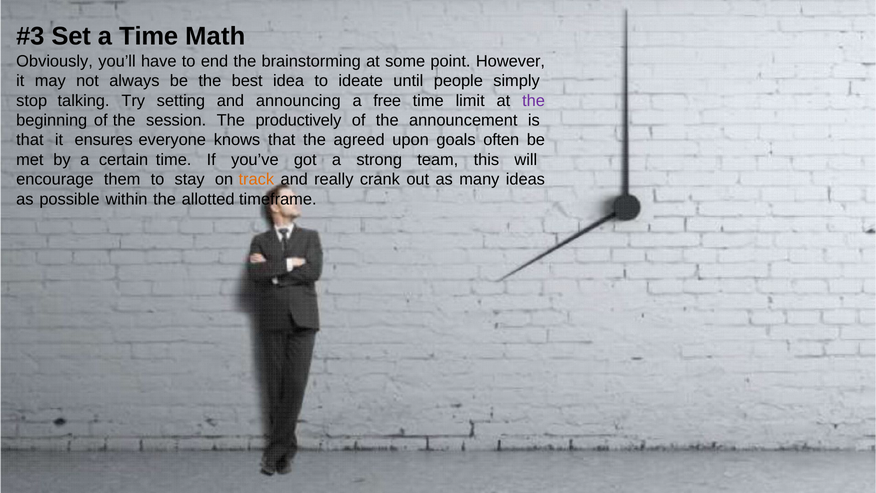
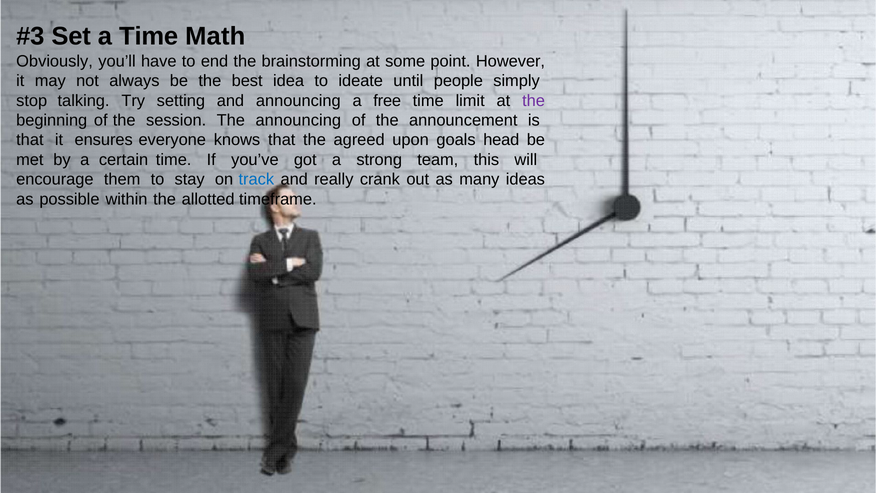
The productively: productively -> announcing (298, 120)
often: often -> head (501, 140)
track colour: orange -> blue (256, 179)
